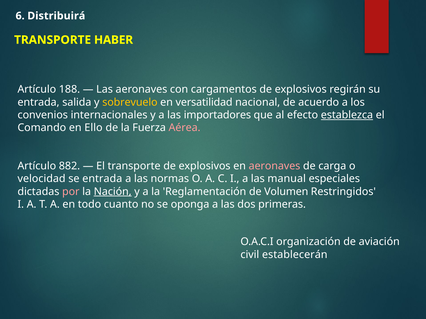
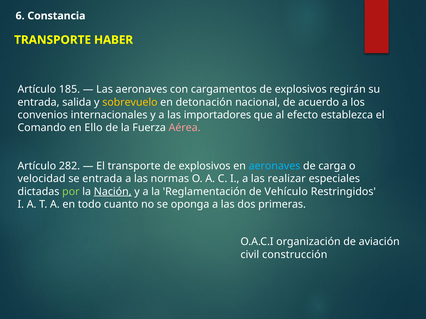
Distribuirá: Distribuirá -> Constancia (56, 16)
188: 188 -> 185 (69, 90)
versatilidad: versatilidad -> detonación (204, 102)
establezca underline: present -> none (347, 115)
882: 882 -> 282 (69, 166)
aeronaves colour: pink -> light blue (274, 166)
manual: manual -> realizar (287, 179)
por colour: pink -> light green (71, 192)
Volumen: Volumen -> Vehículo (286, 192)
establecerán: establecerán -> construcción (295, 255)
